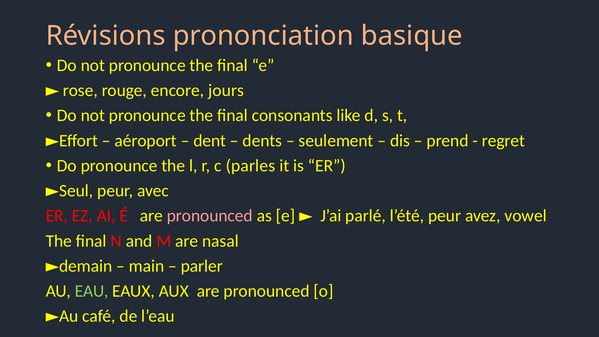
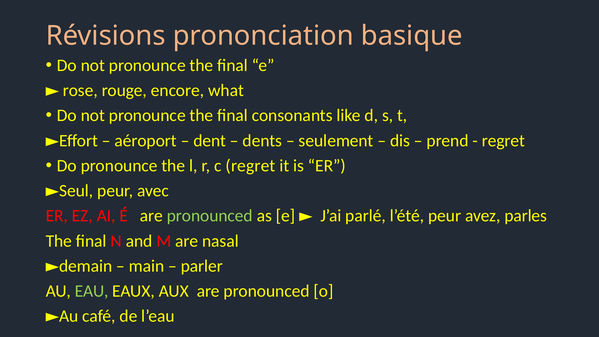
jours: jours -> what (226, 90)
c parles: parles -> regret (250, 166)
pronounced colour: pink -> light green (210, 216)
vowel: vowel -> parles (526, 216)
